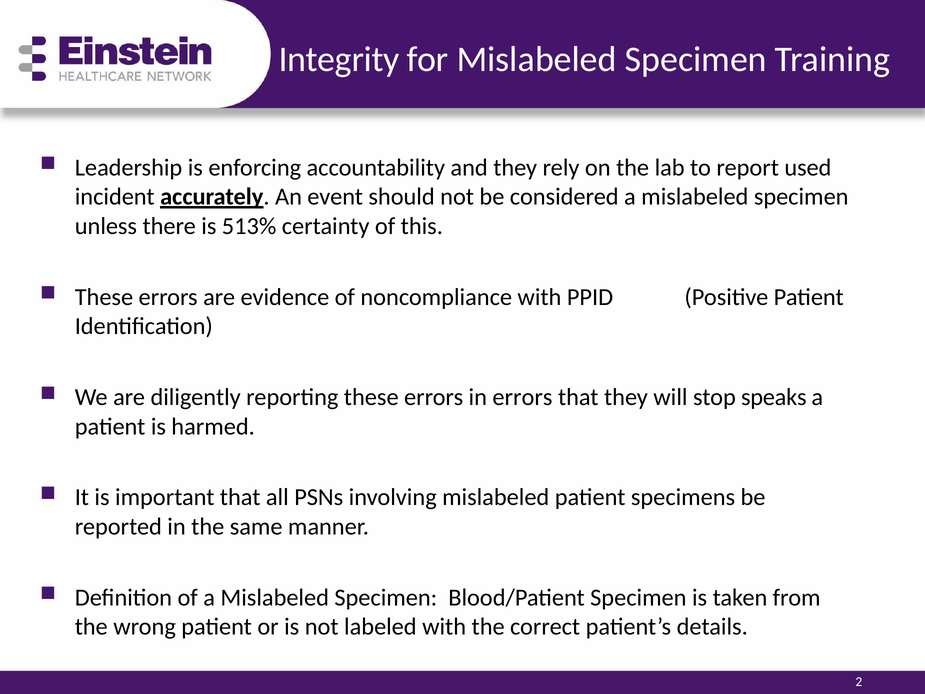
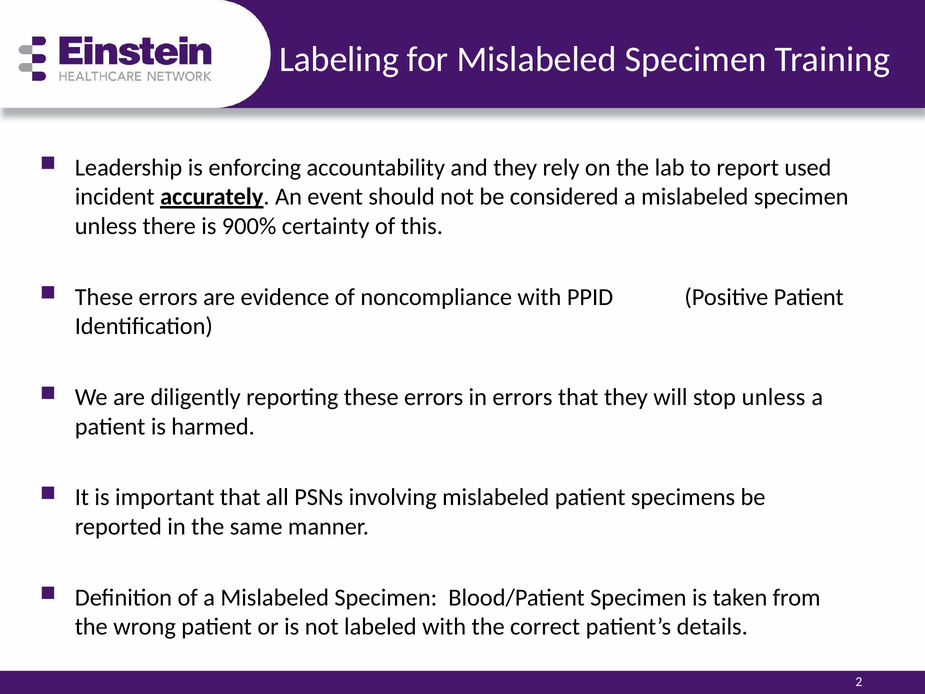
Integrity: Integrity -> Labeling (339, 60)
513%: 513% -> 900% (249, 226)
stop speaks: speaks -> unless (774, 397)
